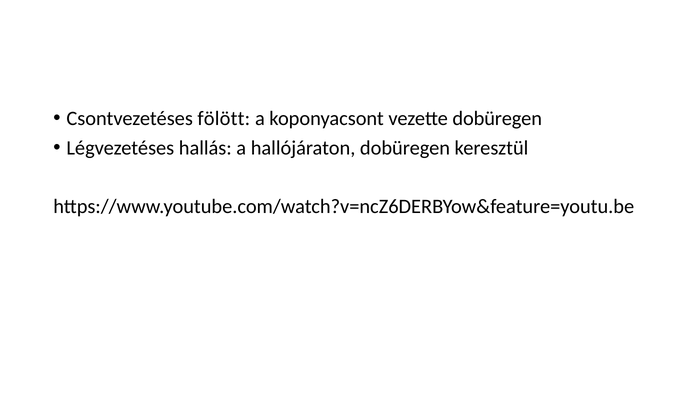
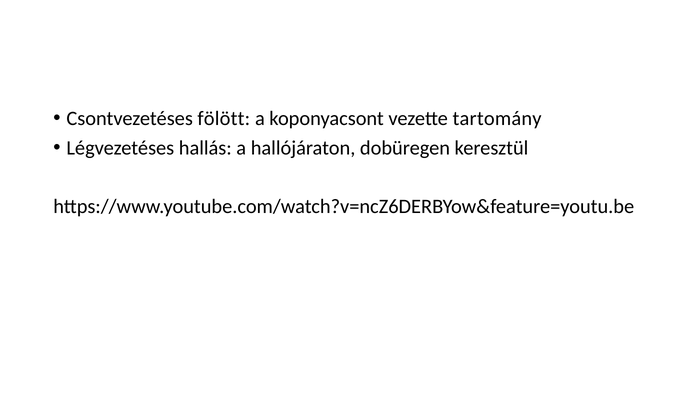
vezette dobüregen: dobüregen -> tartomány (497, 118)
